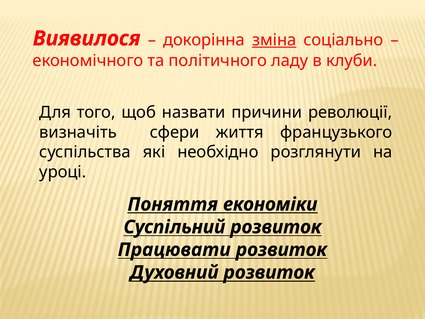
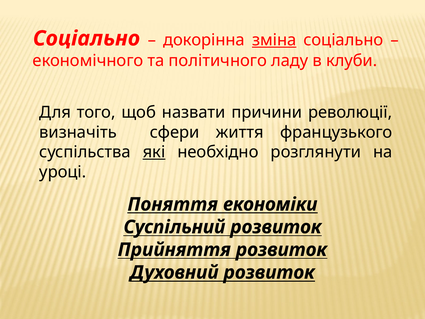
Виявилося: Виявилося -> Соціально (86, 38)
які underline: none -> present (154, 152)
Працювати: Працювати -> Прийняття (174, 250)
